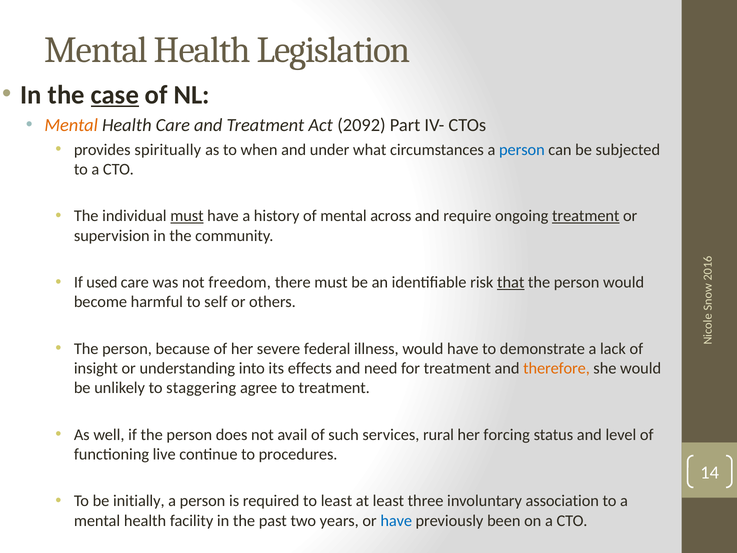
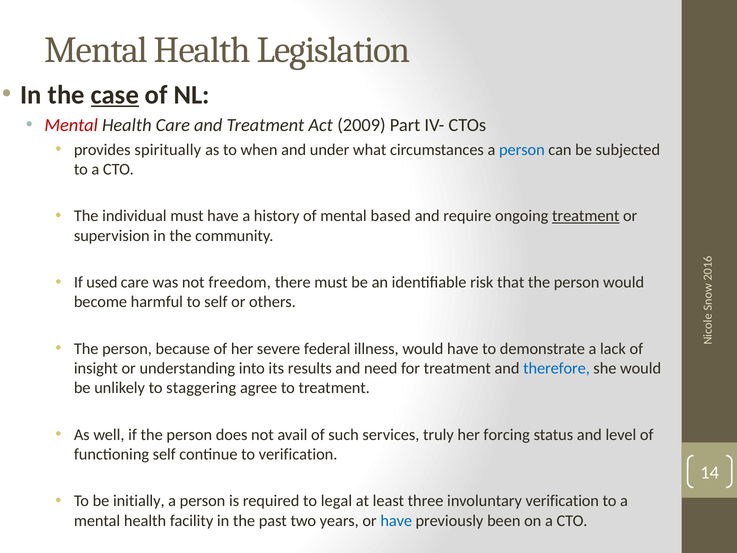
Mental colour: orange -> red (71, 125)
2092: 2092 -> 2009 (361, 125)
must underline: present -> none (187, 216)
across: across -> based (391, 216)
that underline: present -> none (511, 282)
effects: effects -> results (310, 368)
therefore colour: orange -> blue (557, 368)
rural: rural -> truly (438, 435)
functioning live: live -> self (164, 454)
to procedures: procedures -> verification (298, 454)
to least: least -> legal (336, 501)
involuntary association: association -> verification (562, 501)
